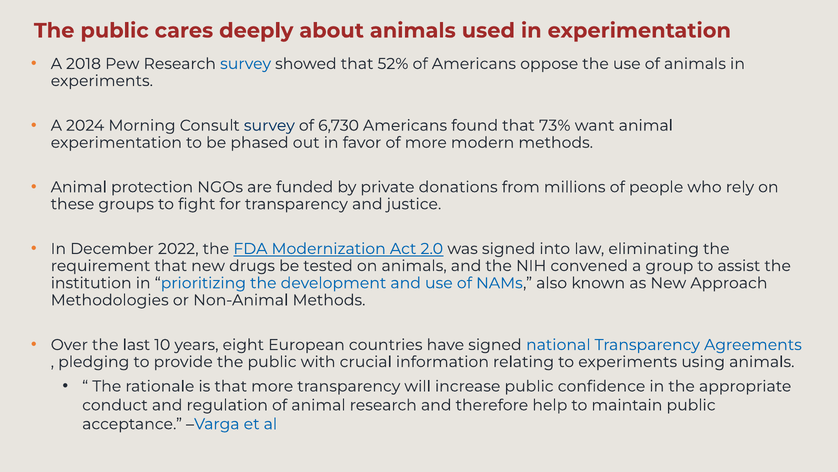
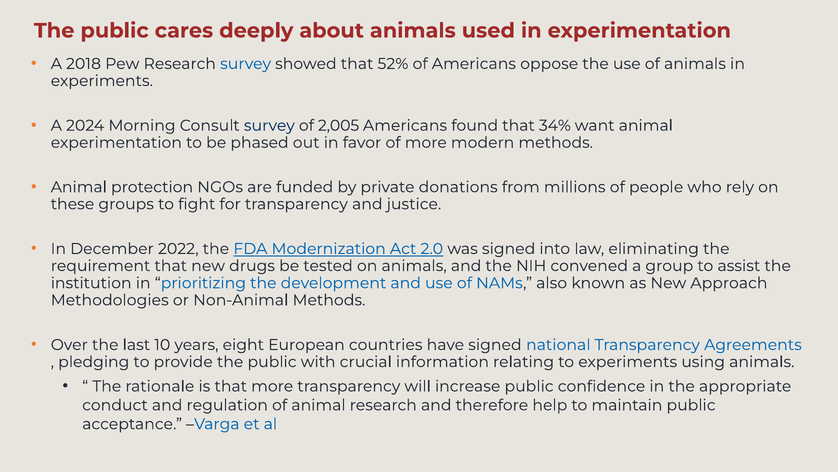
6,730: 6,730 -> 2,005 (339, 125)
73%: 73% -> 34% (555, 125)
